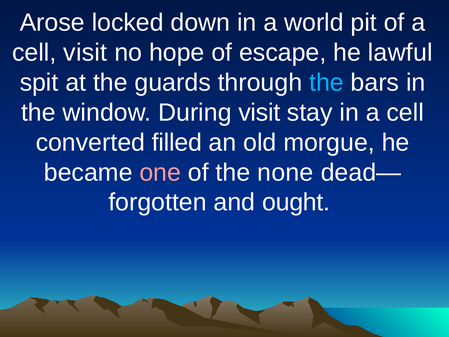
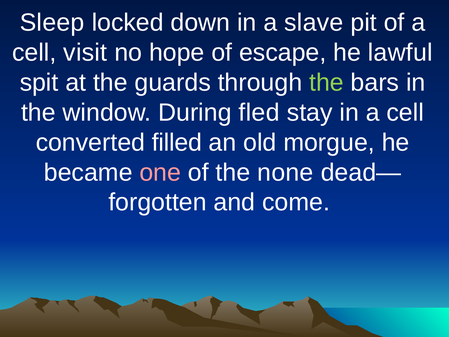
Arose: Arose -> Sleep (52, 23)
world: world -> slave (314, 23)
the colour: light blue -> light green (326, 83)
During visit: visit -> fled (259, 112)
ought: ought -> come (296, 202)
